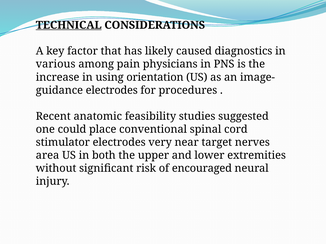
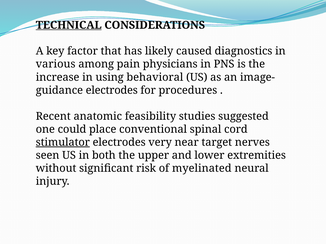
orientation: orientation -> behavioral (155, 77)
stimulator underline: none -> present (63, 143)
area: area -> seen (48, 156)
encouraged: encouraged -> myelinated (202, 169)
